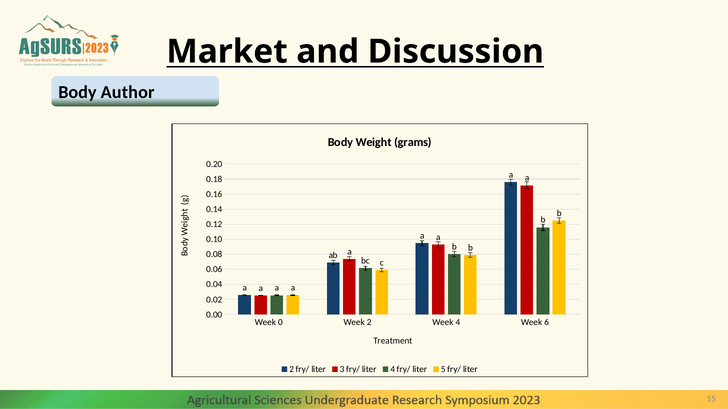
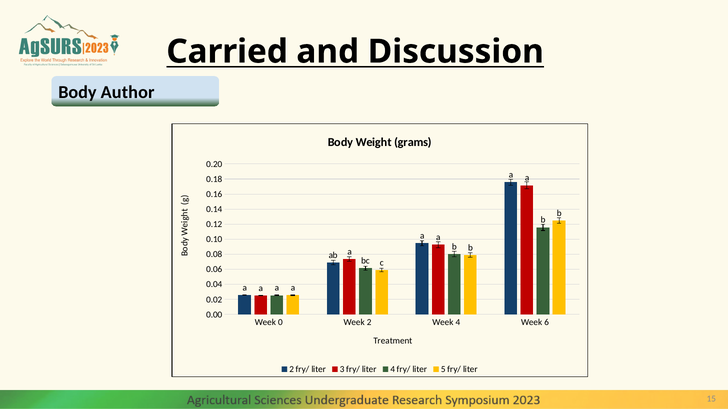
Market: Market -> Carried (227, 52)
